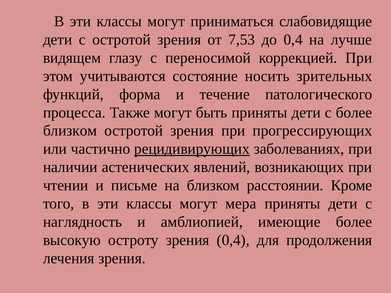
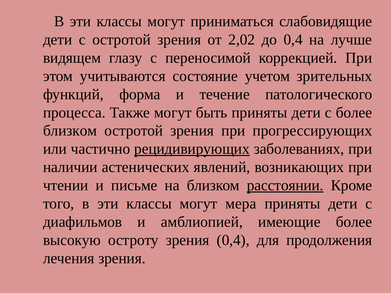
7,53: 7,53 -> 2,02 (242, 40)
носить: носить -> учетом (267, 76)
расстоянии underline: none -> present (285, 186)
наглядность: наглядность -> диафильмов (83, 222)
